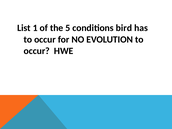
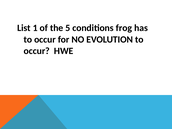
bird: bird -> frog (124, 28)
